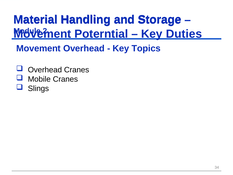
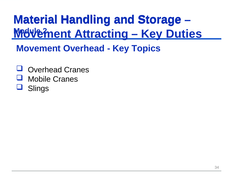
Poterntial: Poterntial -> Attracting (101, 34)
